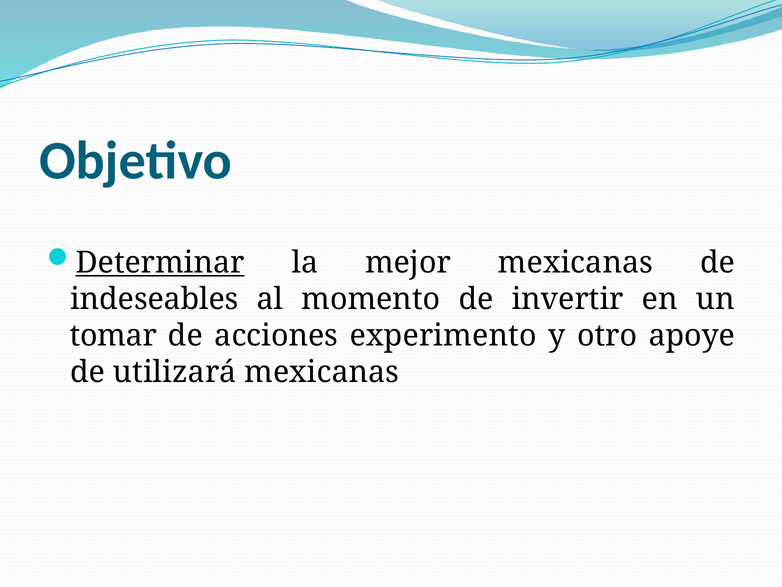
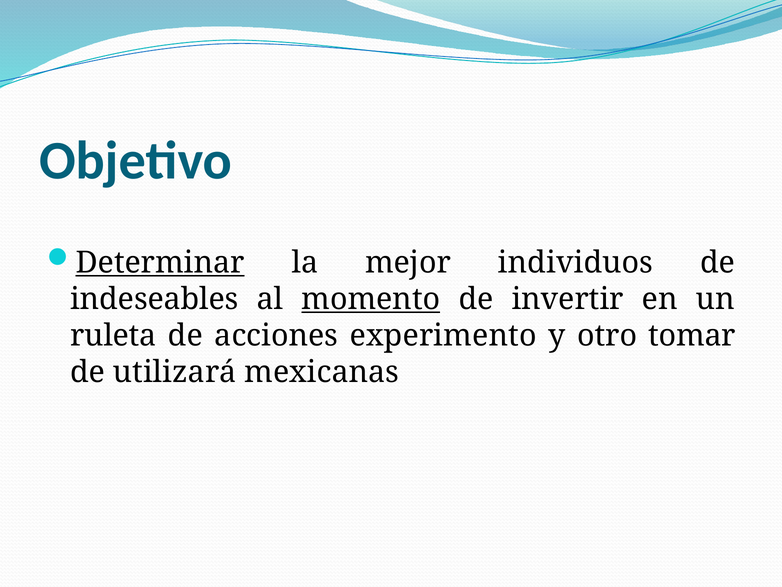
mejor mexicanas: mexicanas -> individuos (575, 262)
momento underline: none -> present (371, 299)
tomar: tomar -> ruleta (113, 335)
apoye: apoye -> tomar (692, 335)
